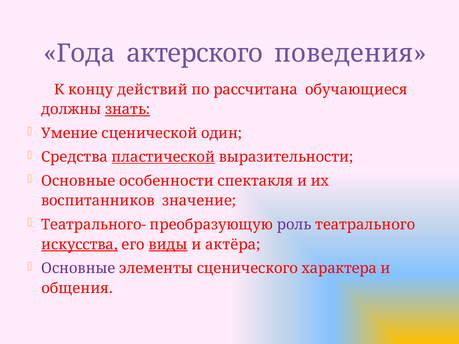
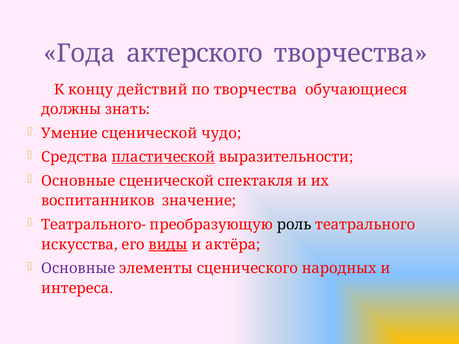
актерского поведения: поведения -> творчества (351, 54)
по рассчитана: рассчитана -> творчества (255, 90)
знать underline: present -> none (128, 110)
один: один -> чудо (221, 133)
Основные особенности: особенности -> сценической (167, 181)
роль colour: purple -> black (294, 225)
искусства underline: present -> none (79, 245)
характера: характера -> народных (339, 269)
общения: общения -> интереса (77, 288)
